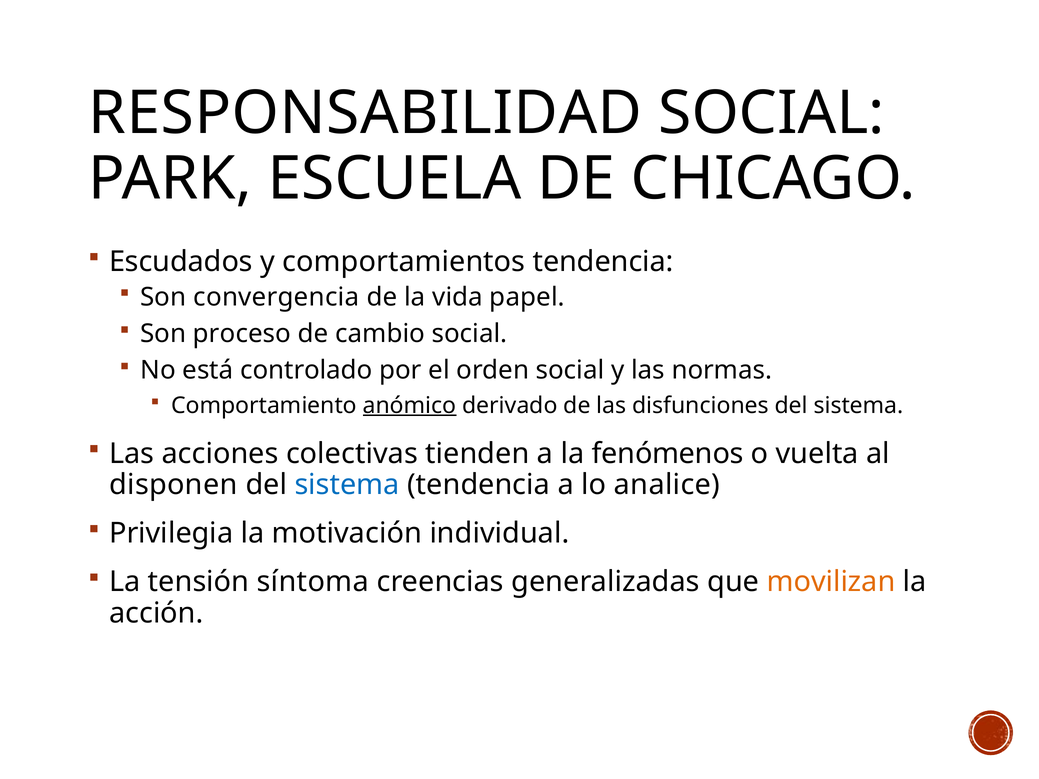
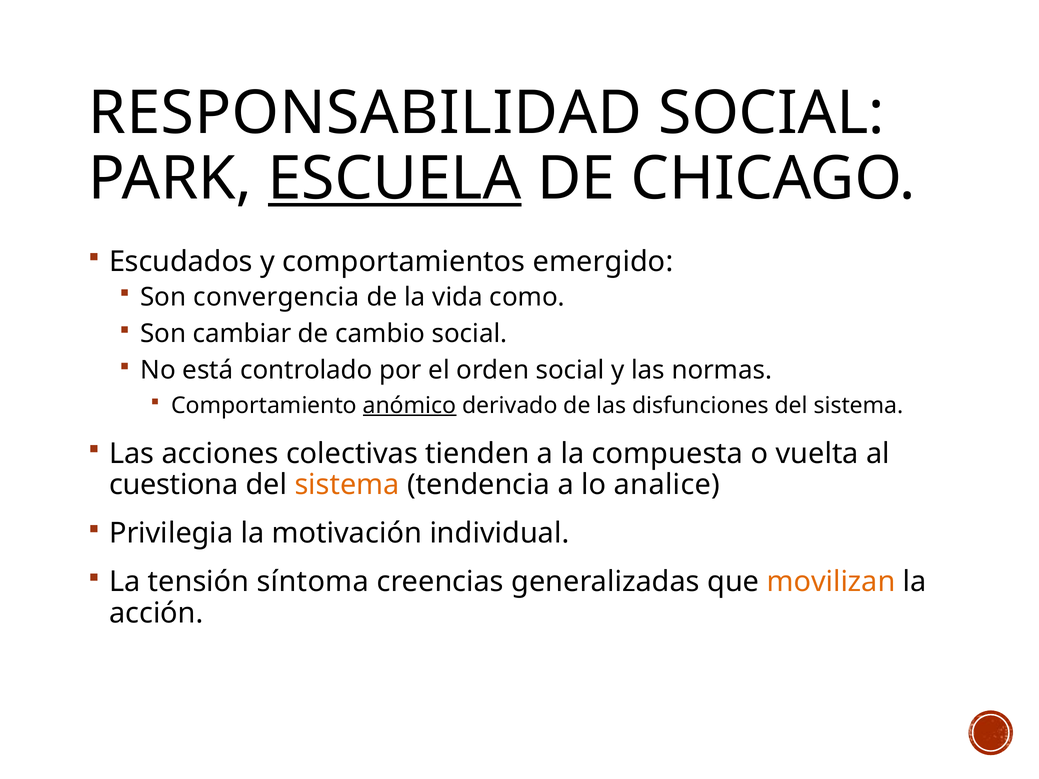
ESCUELA underline: none -> present (395, 179)
comportamientos tendencia: tendencia -> emergido (603, 262)
papel: papel -> como (527, 297)
proceso: proceso -> cambiar (242, 334)
fenómenos: fenómenos -> compuesta (668, 454)
disponen: disponen -> cuestiona (174, 485)
sistema colour: blue -> orange (347, 485)
